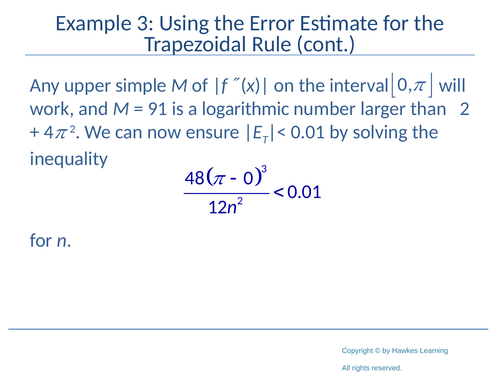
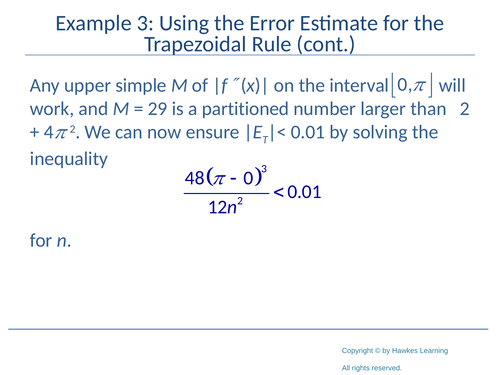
91: 91 -> 29 (158, 109)
logarithmic: logarithmic -> partitioned (246, 109)
